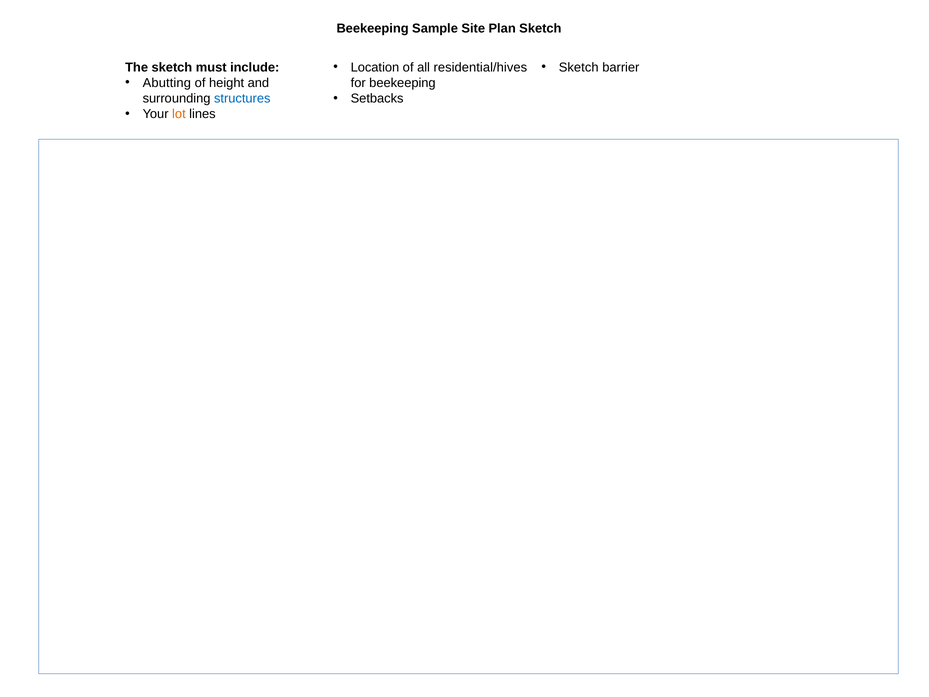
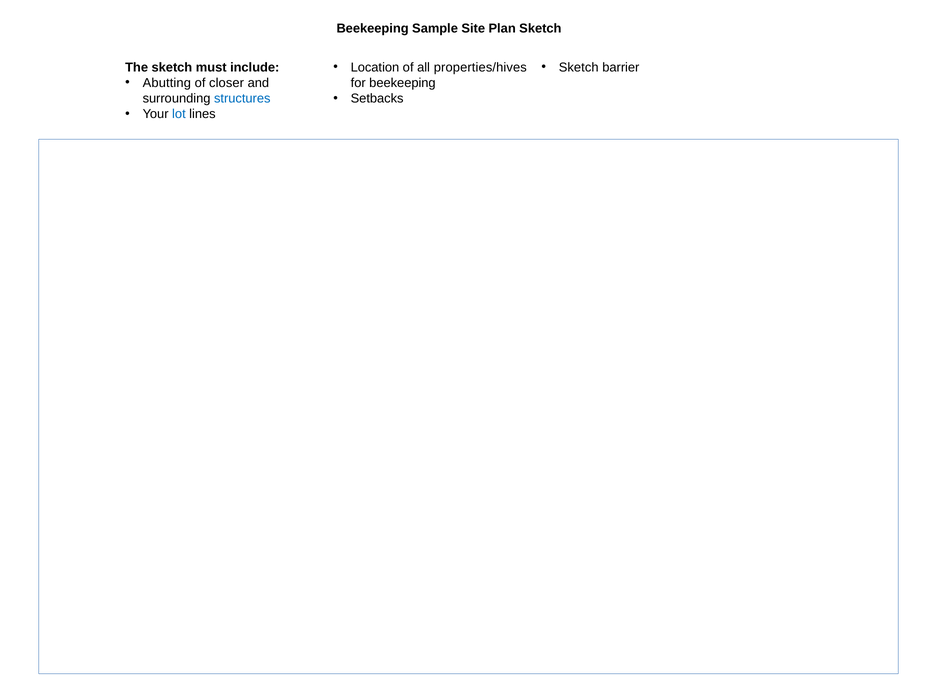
residential/hives: residential/hives -> properties/hives (480, 67)
height: height -> closer (227, 83)
lot colour: orange -> blue (179, 114)
